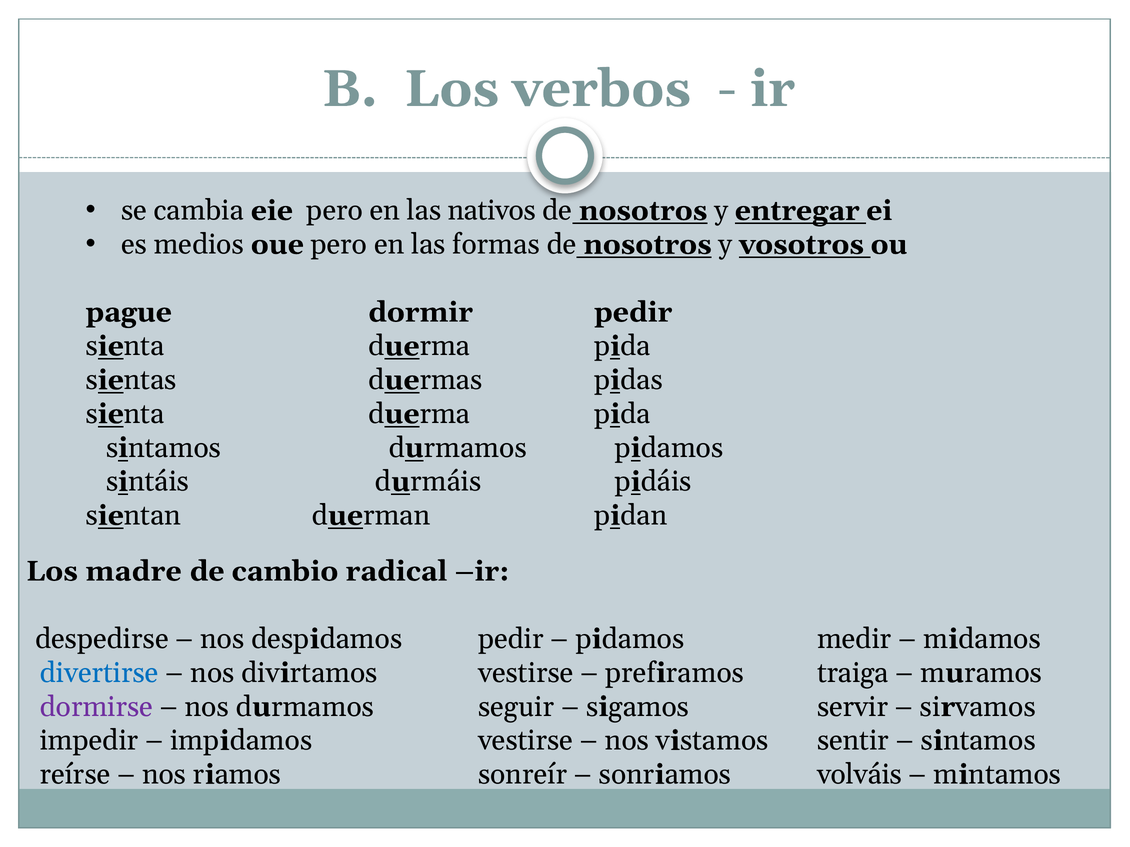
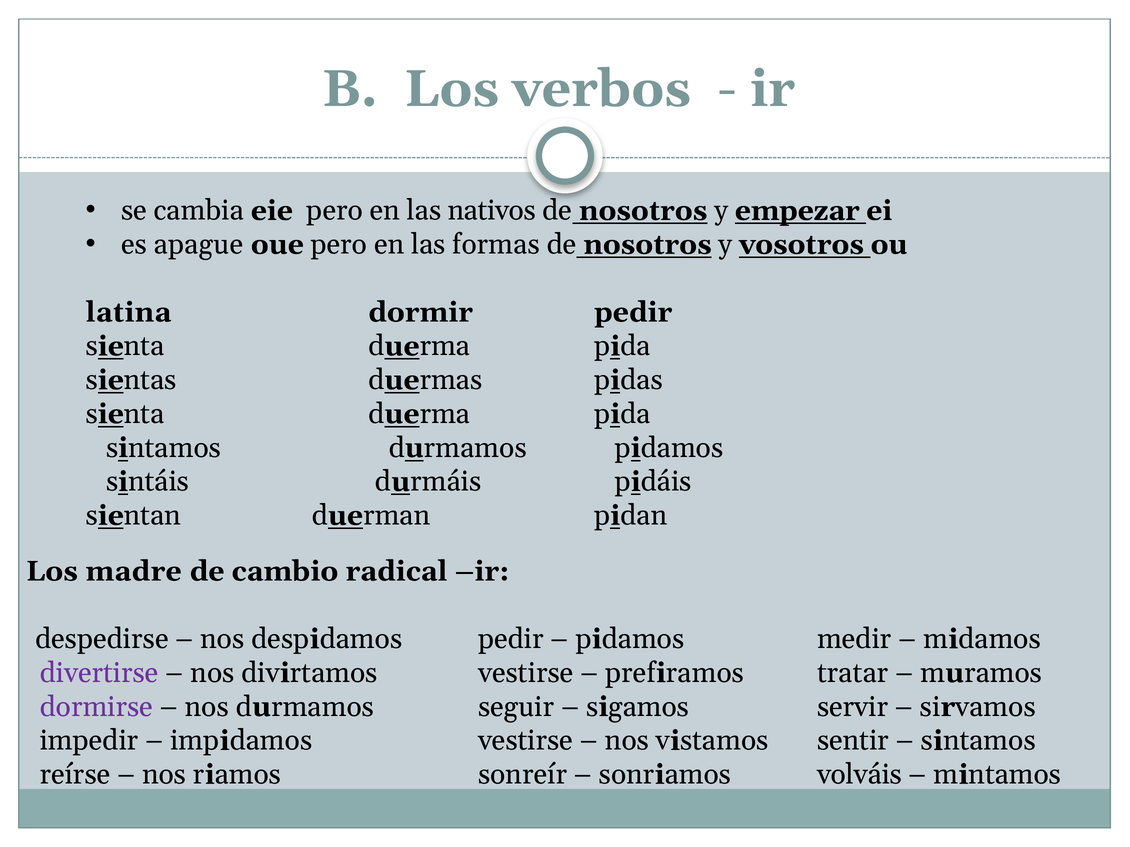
entregar: entregar -> empezar (797, 211)
medios: medios -> apague (199, 245)
pague: pague -> latina (129, 312)
divertirse colour: blue -> purple (99, 673)
traiga: traiga -> tratar (853, 673)
